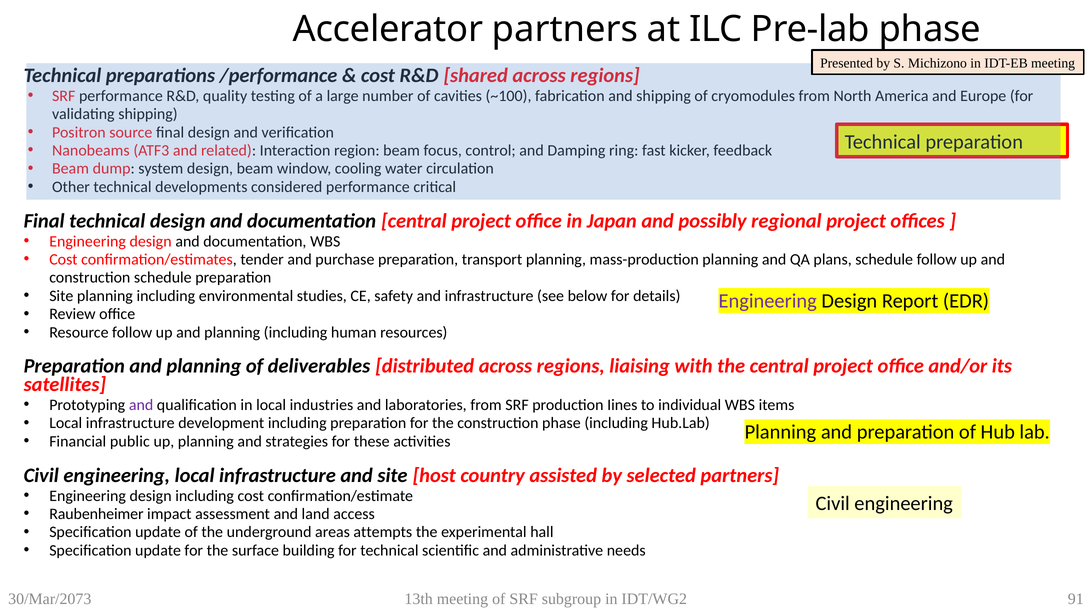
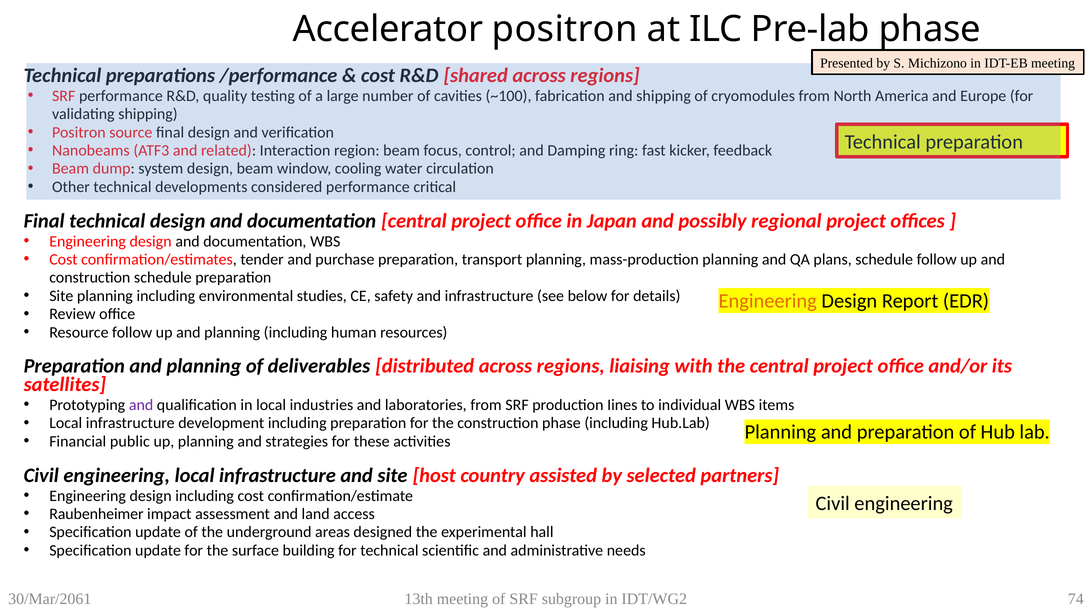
Accelerator partners: partners -> positron (565, 29)
Engineering colour: purple -> orange (768, 301)
attempts: attempts -> designed (383, 532)
30/Mar/2073: 30/Mar/2073 -> 30/Mar/2061 (50, 599)
91: 91 -> 74 (1076, 599)
